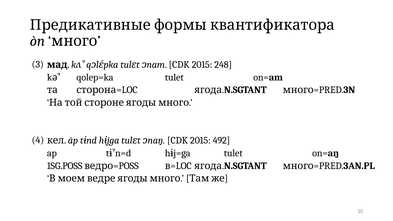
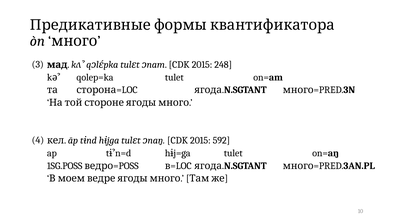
492: 492 -> 592 (221, 141)
